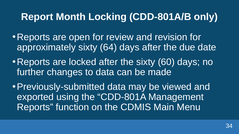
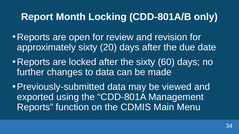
64: 64 -> 20 (108, 47)
